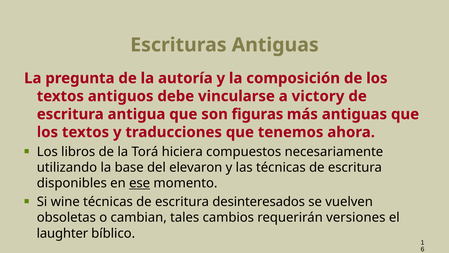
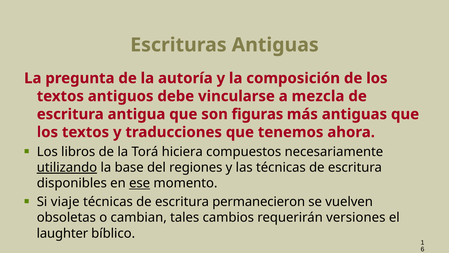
victory: victory -> mezcla (318, 96)
utilizando underline: none -> present (67, 167)
elevaron: elevaron -> regiones (196, 167)
wine: wine -> viaje (65, 201)
desinteresados: desinteresados -> permanecieron (259, 201)
